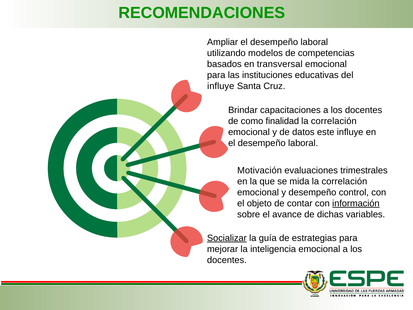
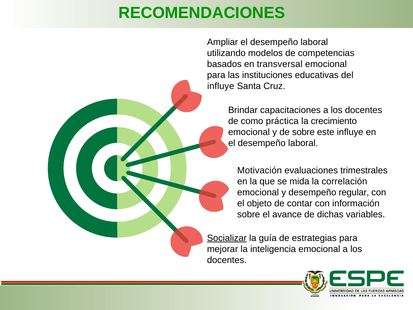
finalidad: finalidad -> práctica (282, 121)
correlación: correlación -> crecimiento (334, 121)
de datos: datos -> sobre (303, 132)
control: control -> regular (354, 192)
información underline: present -> none (356, 203)
